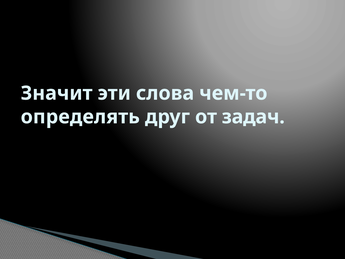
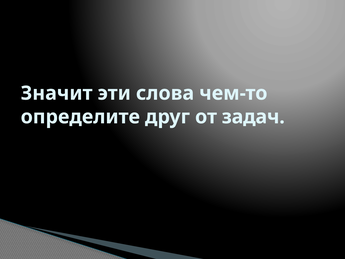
определять: определять -> определите (80, 117)
